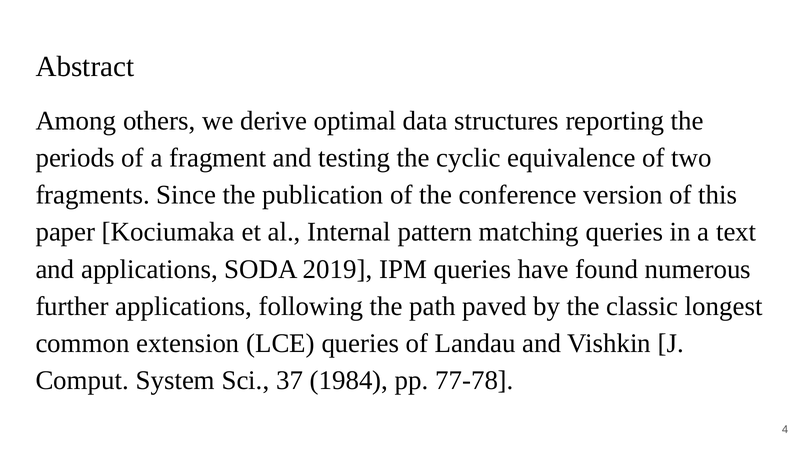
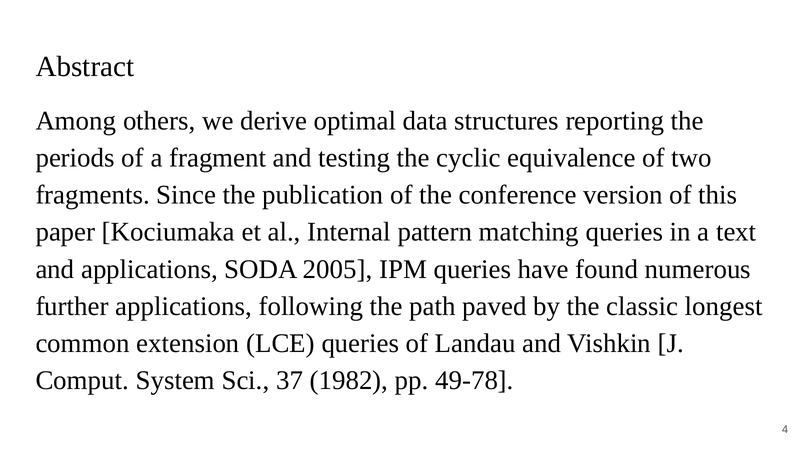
2019: 2019 -> 2005 (338, 269)
1984: 1984 -> 1982 (349, 381)
77-78: 77-78 -> 49-78 (474, 381)
